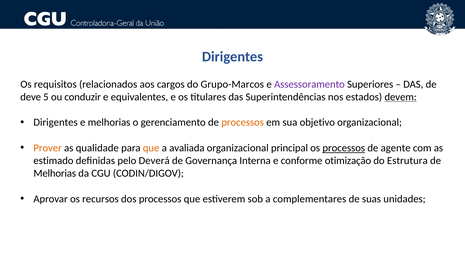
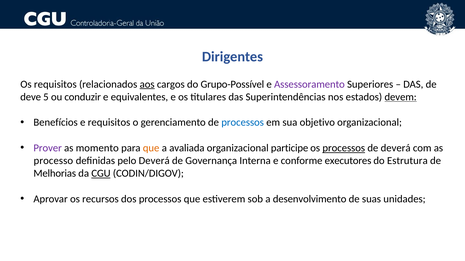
aos underline: none -> present (147, 84)
Grupo-Marcos: Grupo-Marcos -> Grupo-Possível (232, 84)
Dirigentes: Dirigentes -> Benefícios (56, 123)
e melhorias: melhorias -> requisitos (109, 123)
processos colour: orange -> blue (243, 123)
Prover colour: orange -> purple (48, 148)
qualidade: qualidade -> momento (97, 148)
principal: principal -> participe (290, 148)
de agente: agente -> deverá (396, 148)
estimado: estimado -> processo (53, 161)
otimização: otimização -> executores (348, 161)
CGU underline: none -> present (101, 174)
complementares: complementares -> desenvolvimento (310, 199)
